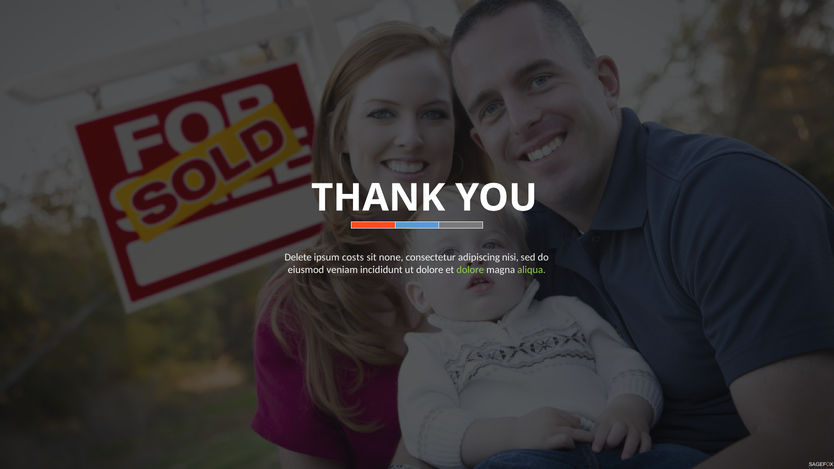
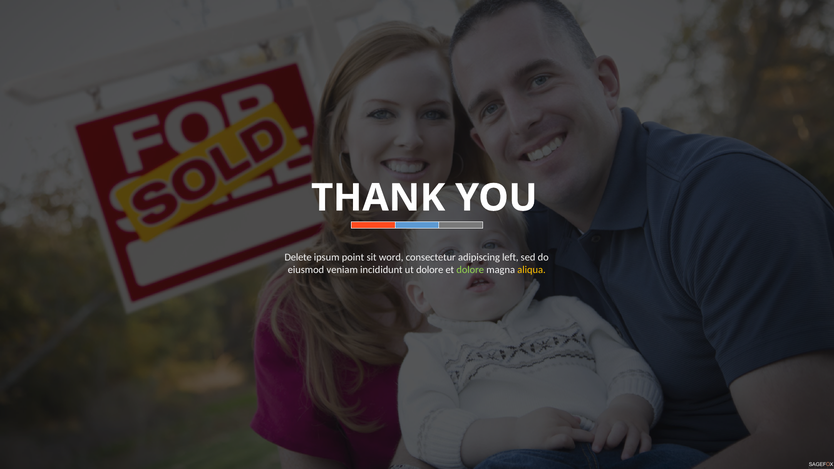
costs: costs -> point (353, 257)
none: none -> word (391, 257)
nisi: nisi -> left (510, 257)
aliqua colour: light green -> yellow (531, 270)
